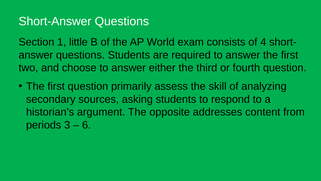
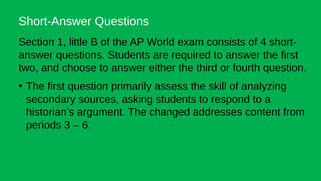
opposite: opposite -> changed (170, 112)
